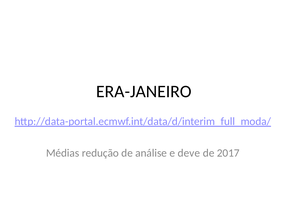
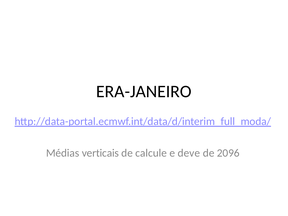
redução: redução -> verticais (100, 153)
análise: análise -> calcule (151, 153)
2017: 2017 -> 2096 (228, 153)
